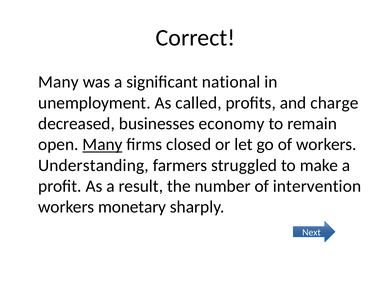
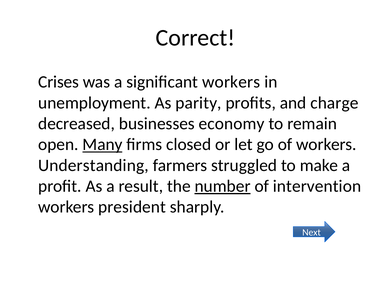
Many: Many -> Crises (59, 82)
significant national: national -> workers (231, 82)
called: called -> parity (198, 103)
number underline: none -> present (223, 186)
monetary: monetary -> president (132, 207)
